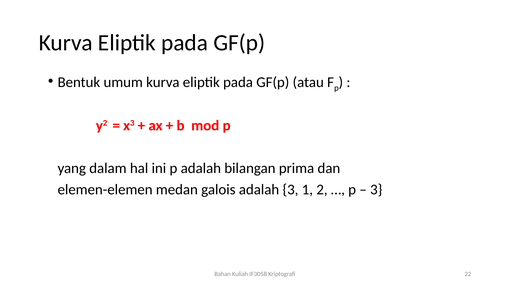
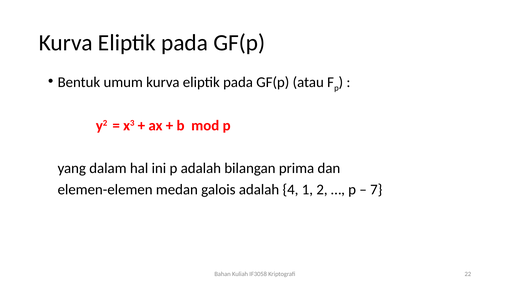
adalah 3: 3 -> 4 (290, 189)
3: 3 -> 7 (376, 189)
